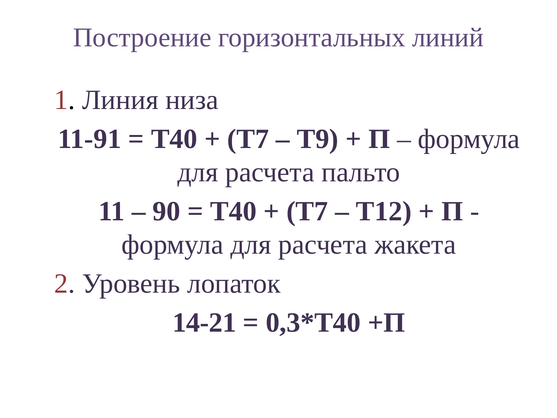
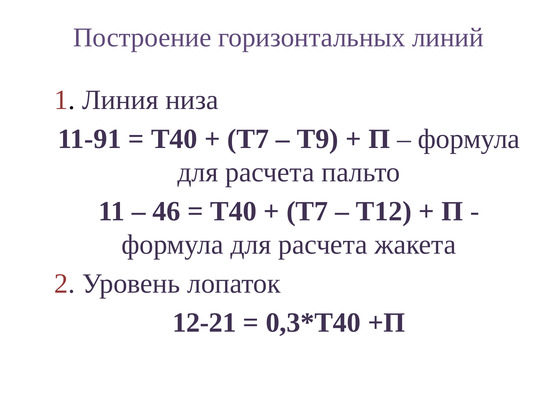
90: 90 -> 46 (167, 211)
14-21: 14-21 -> 12-21 (204, 323)
